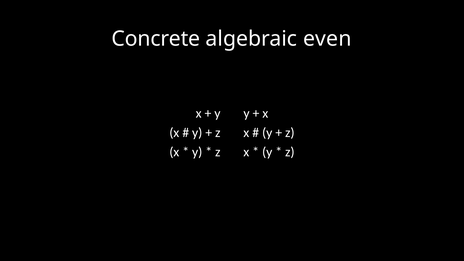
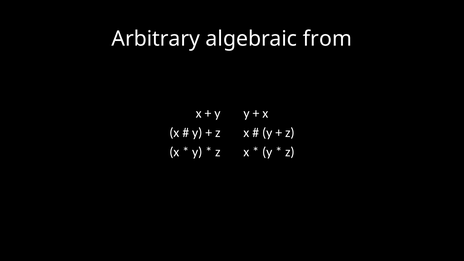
Concrete: Concrete -> Arbitrary (156, 39)
even: even -> from (327, 39)
